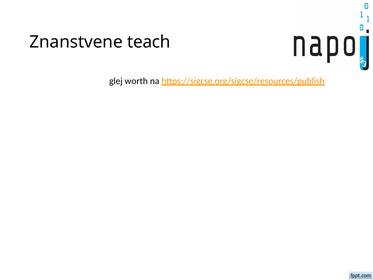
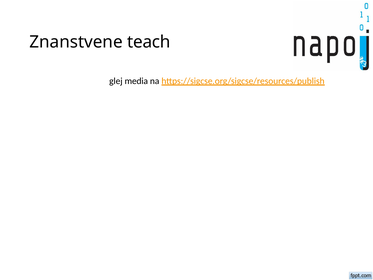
worth: worth -> media (136, 81)
